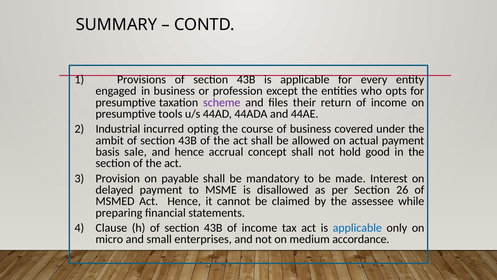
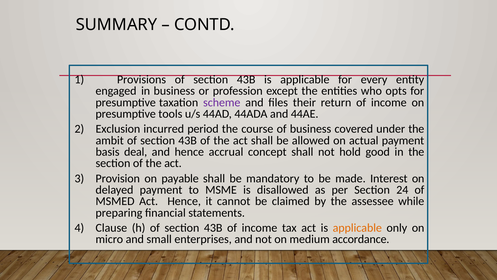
Industrial: Industrial -> Exclusion (118, 129)
opting: opting -> period (203, 129)
sale: sale -> deal (136, 152)
26: 26 -> 24 (402, 190)
applicable colour: blue -> orange (357, 228)
